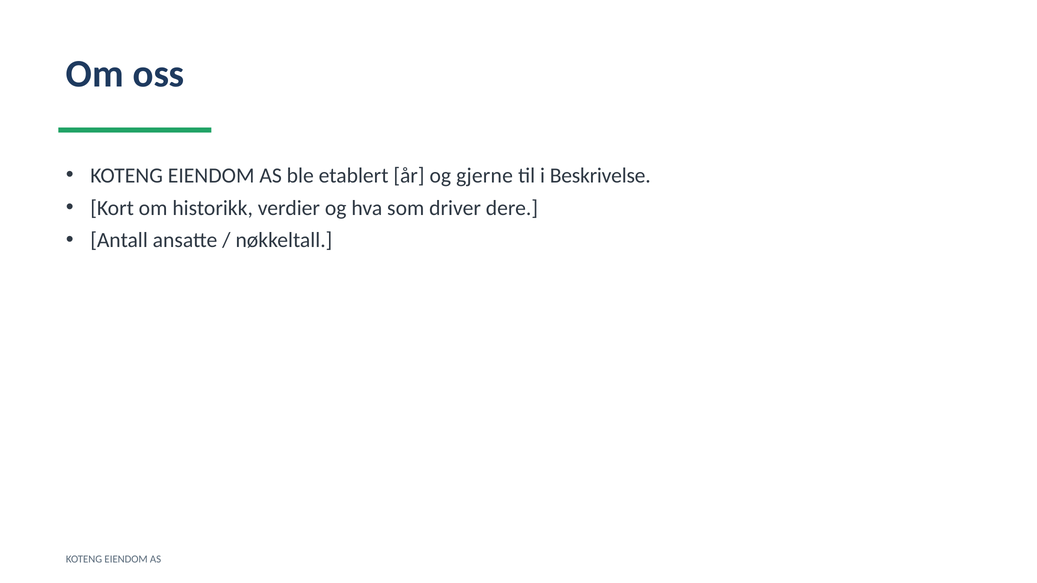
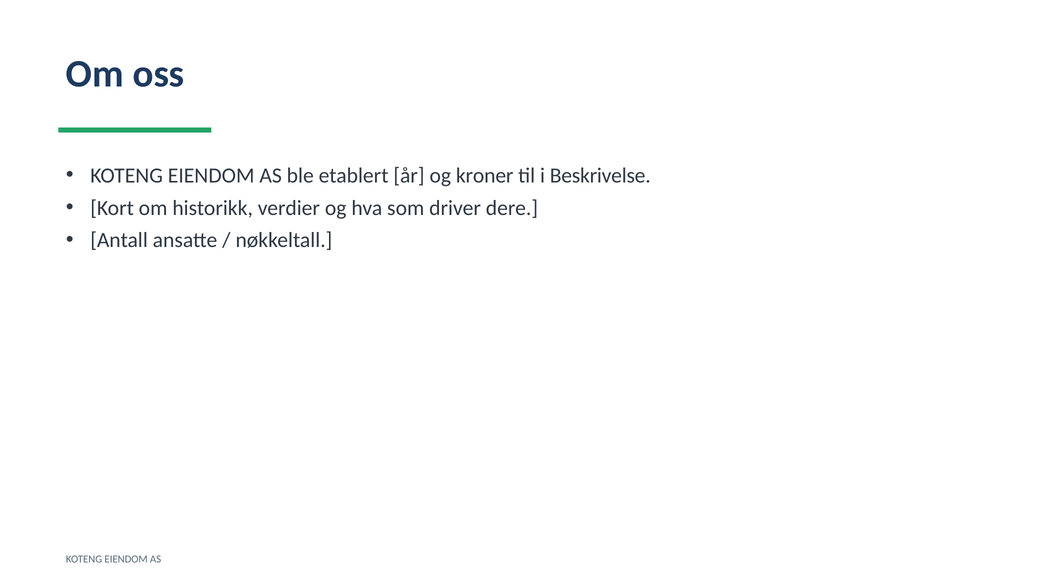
gjerne: gjerne -> kroner (485, 176)
